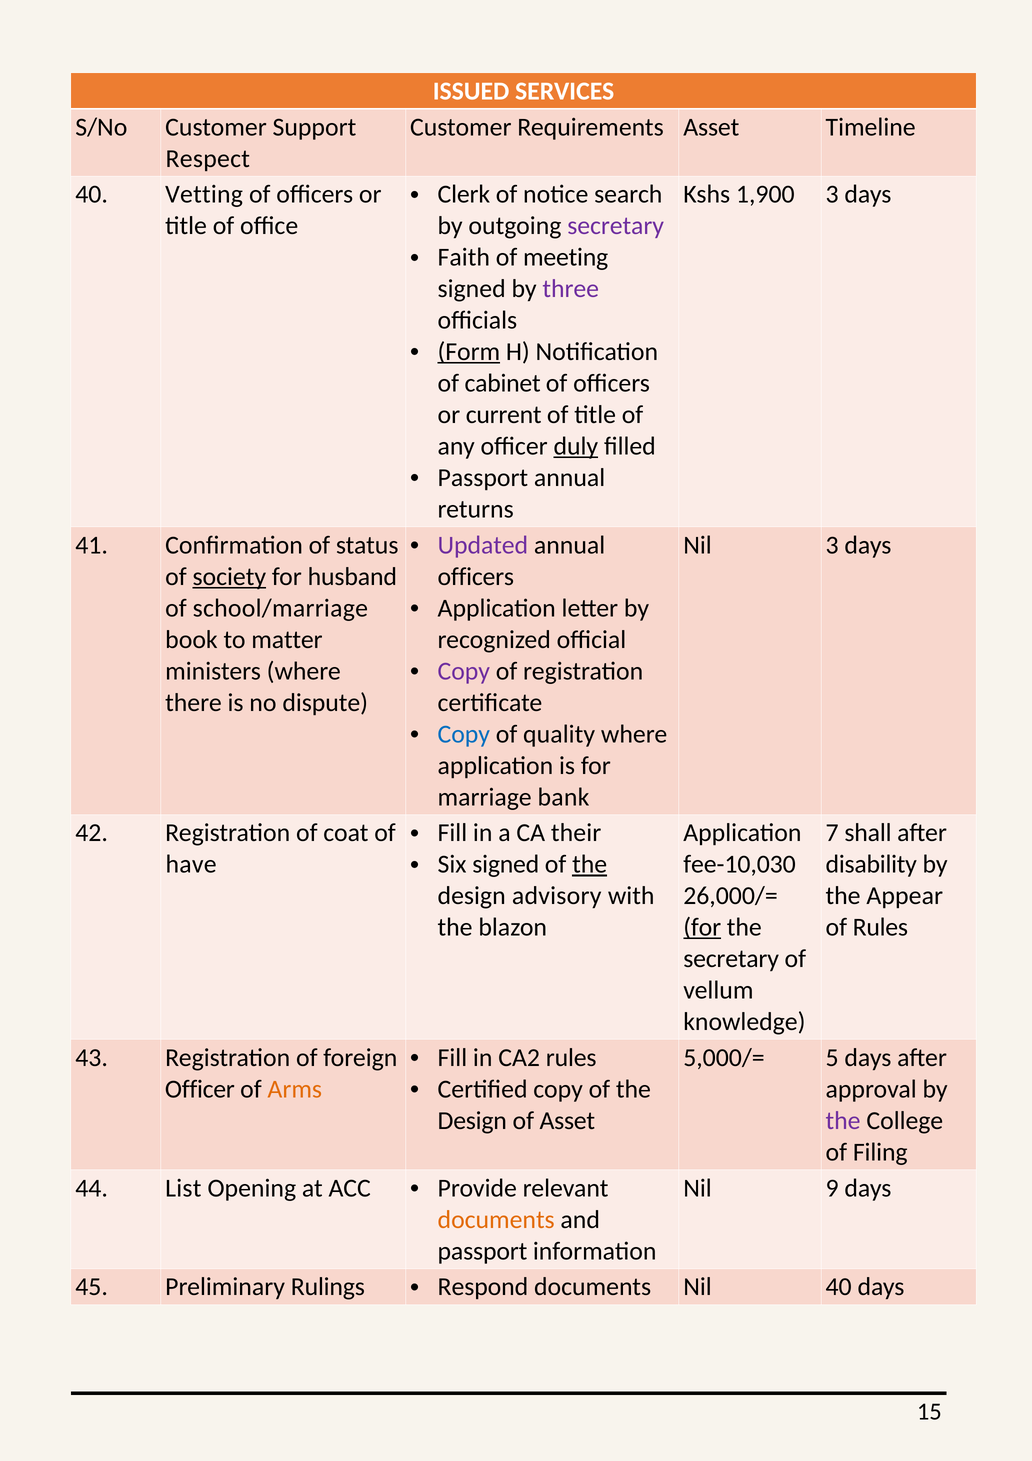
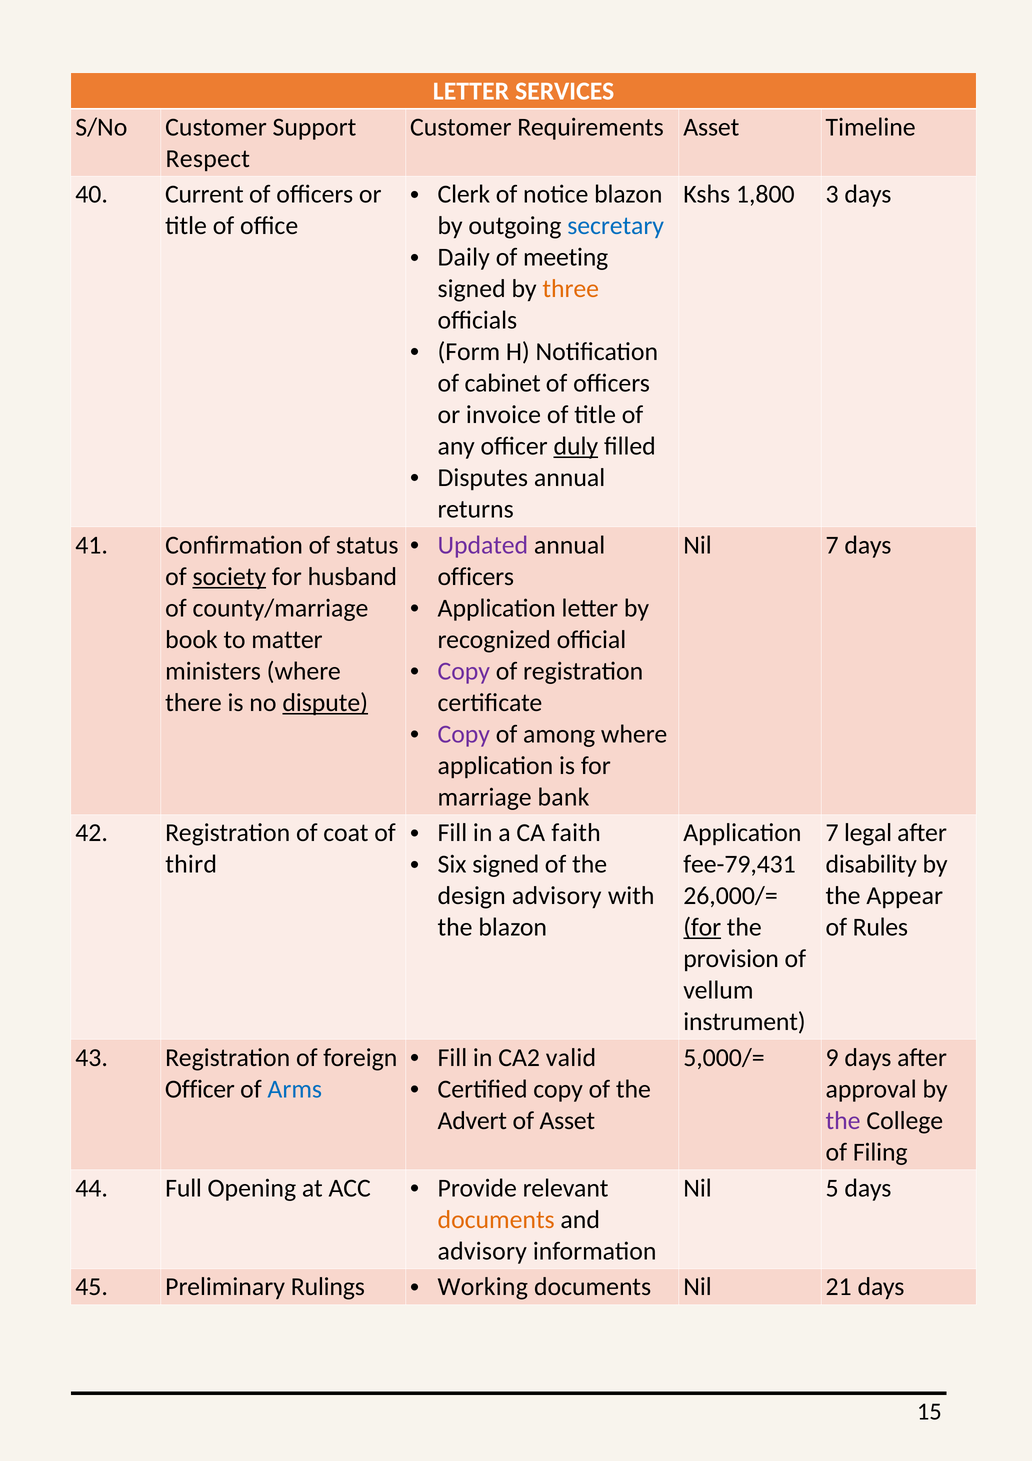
ISSUED: ISSUED -> LETTER (471, 91)
notice search: search -> blazon (628, 194)
Vetting: Vetting -> Current (204, 194)
1,900: 1,900 -> 1,800 (765, 194)
secretary colour: purple -> blue (616, 226)
Faith: Faith -> Daily (464, 257)
three colour: purple -> orange (571, 289)
Form underline: present -> none (469, 352)
current: current -> invoice (503, 415)
Passport: Passport -> Disputes (483, 478)
Nil 3: 3 -> 7 (832, 545)
school/marriage: school/marriage -> county/marriage (280, 608)
dispute underline: none -> present (325, 702)
Copy colour: blue -> purple (464, 734)
quality: quality -> among (559, 734)
their: their -> faith (576, 833)
shall: shall -> legal (868, 833)
the underline: present -> none (590, 864)
have: have -> third (191, 864)
fee-10,030: fee-10,030 -> fee-79,431 (740, 864)
secretary: secretary -> provision (731, 959)
knowledge: knowledge -> instrument (744, 1022)
CA2 rules: rules -> valid (571, 1058)
5: 5 -> 9 (832, 1058)
Arms colour: orange -> blue (295, 1089)
Design: Design -> Advert (472, 1121)
List: List -> Full (184, 1188)
9: 9 -> 5 (832, 1188)
passport: passport -> advisory (482, 1251)
Respond: Respond -> Working (483, 1287)
Nil 40: 40 -> 21 (839, 1287)
